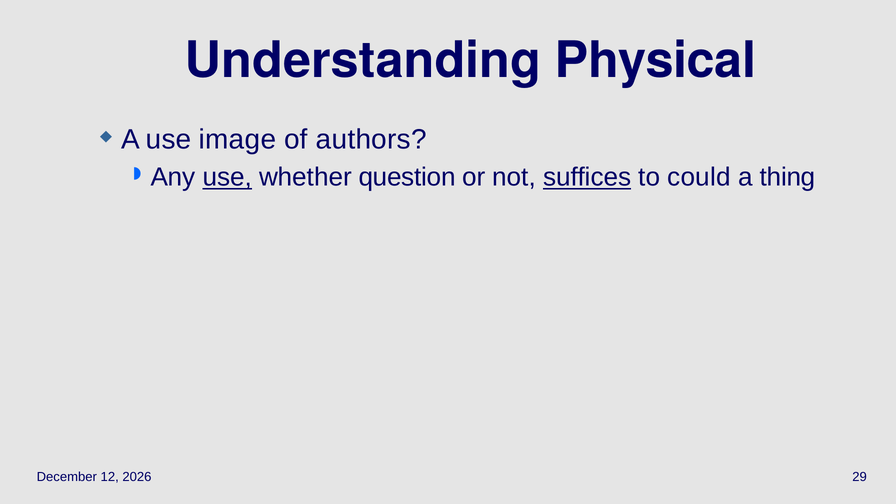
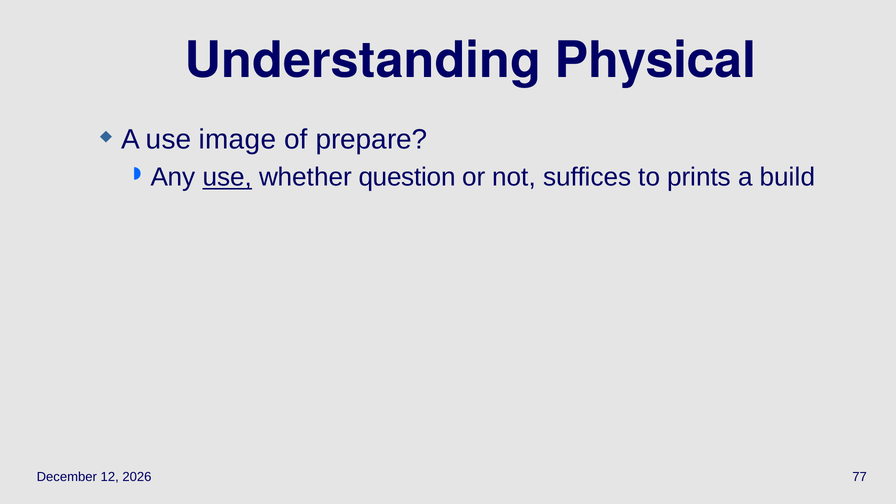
authors: authors -> prepare (371, 140)
suffices underline: present -> none (587, 177)
could: could -> prints (699, 177)
thing: thing -> build (788, 177)
29: 29 -> 77 (860, 477)
